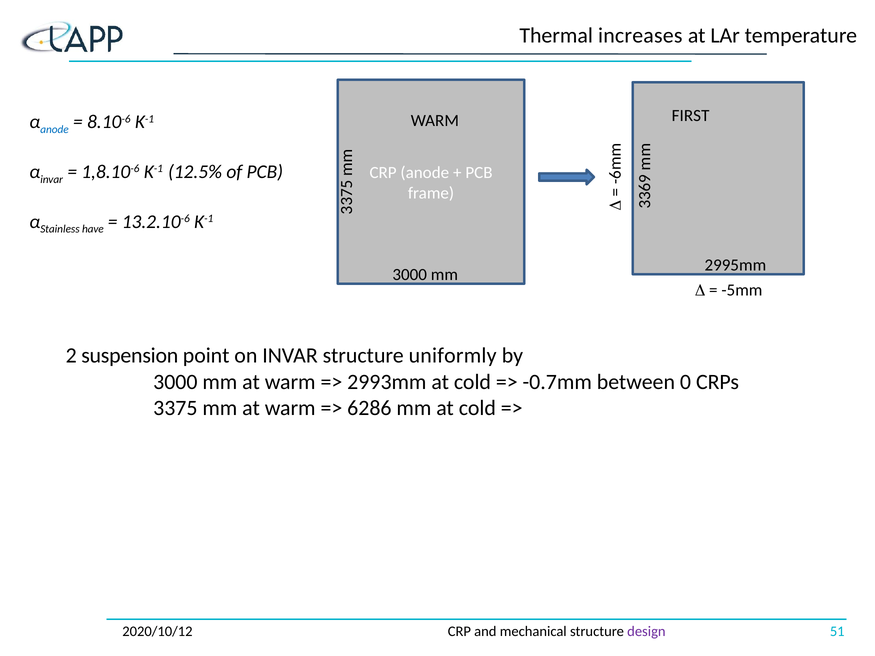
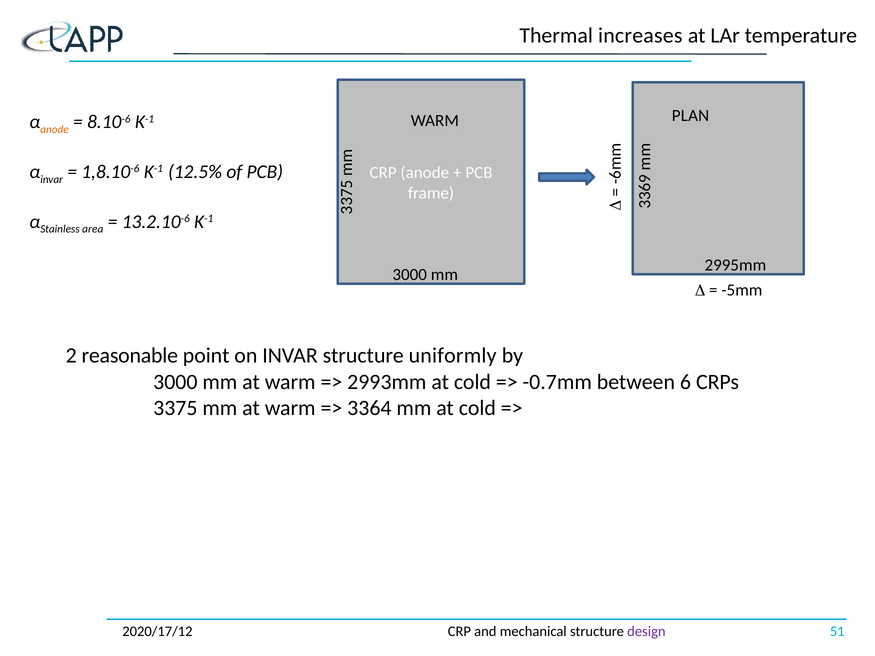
FIRST: FIRST -> PLAN (690, 116)
anode colour: blue -> orange (55, 130)
have: have -> area (93, 229)
suspension: suspension -> reasonable (130, 356)
between 0: 0 -> 6 (686, 382)
6286: 6286 -> 3364 (369, 408)
2020/10/12: 2020/10/12 -> 2020/17/12 (157, 632)
